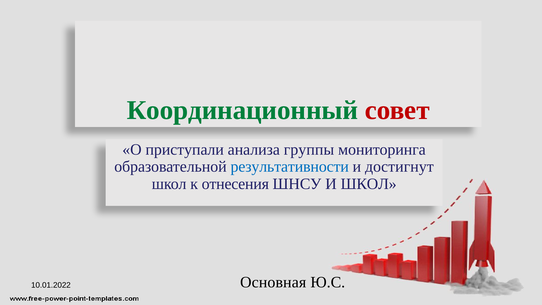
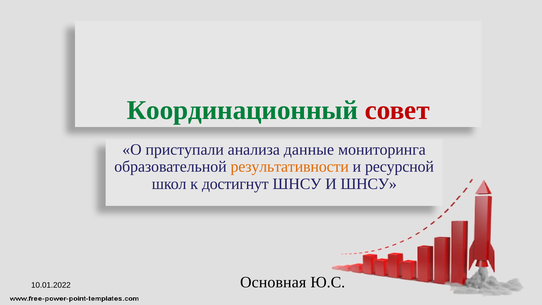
группы: группы -> данные (309, 150)
результативности colour: blue -> orange (290, 167)
достигнут: достигнут -> ресурсной (399, 167)
отнесения: отнесения -> достигнут (235, 184)
И ШКОЛ: ШКОЛ -> ШНСУ (369, 184)
